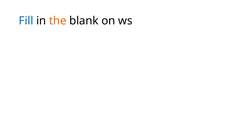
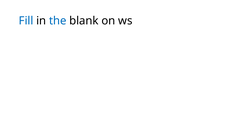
the colour: orange -> blue (58, 21)
